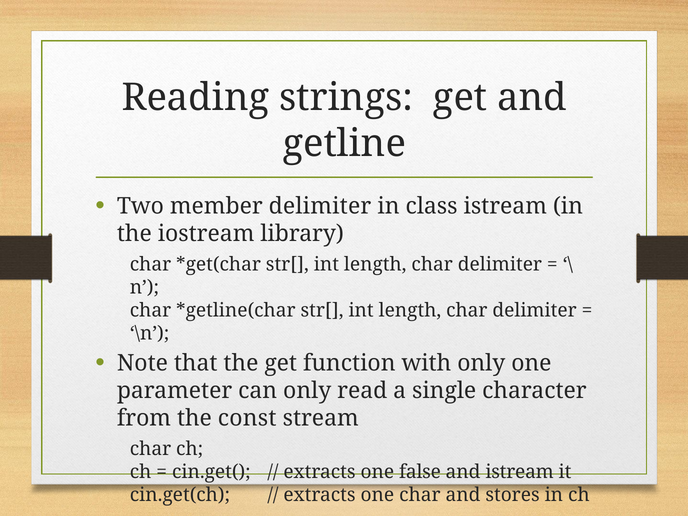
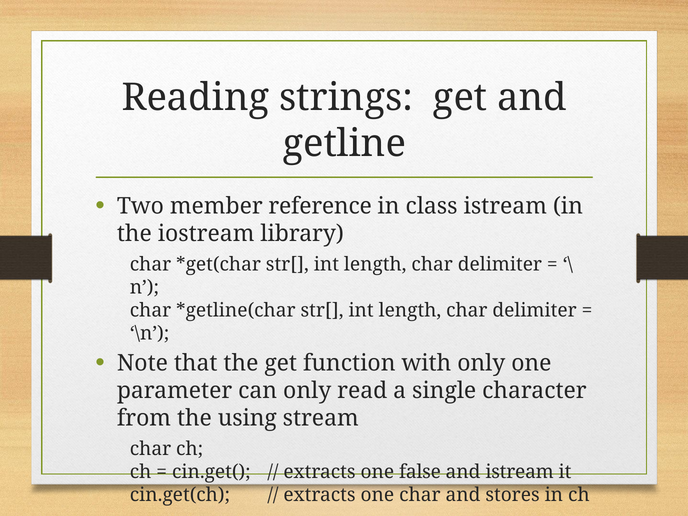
member delimiter: delimiter -> reference (320, 206)
const: const -> using (247, 418)
